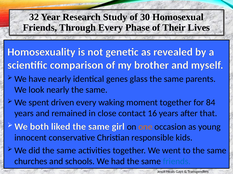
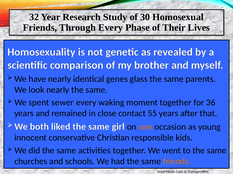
driven: driven -> sewer (63, 103)
84: 84 -> 36 (211, 103)
16: 16 -> 55 (152, 114)
friends colour: blue -> orange (177, 162)
